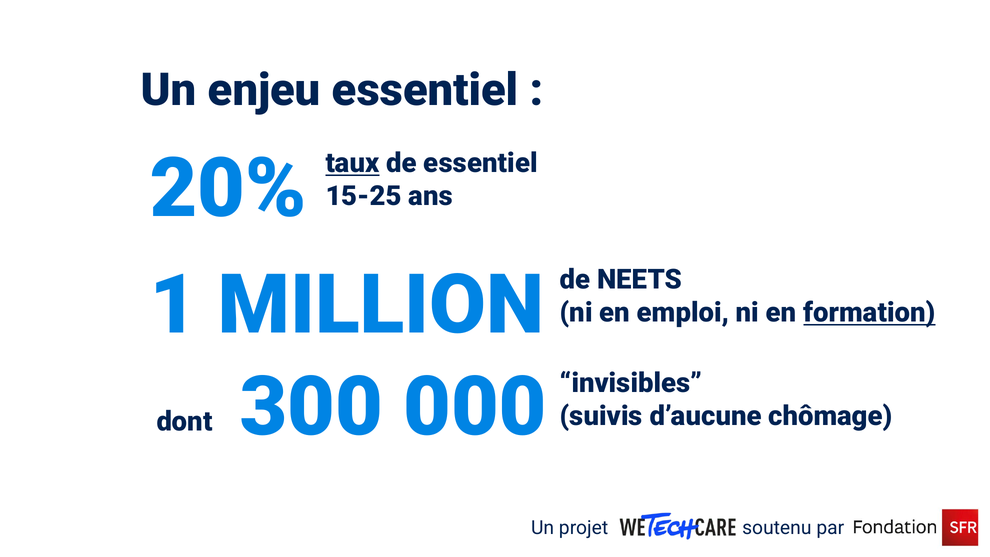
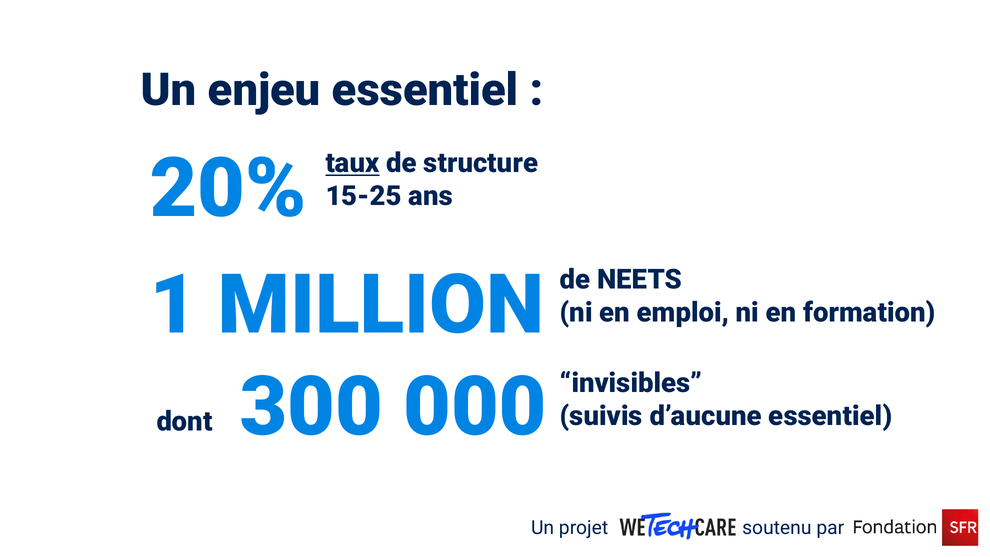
de essentiel: essentiel -> structure (481, 163)
formation underline: present -> none (869, 313)
chômage: chômage -> essentiel (830, 416)
